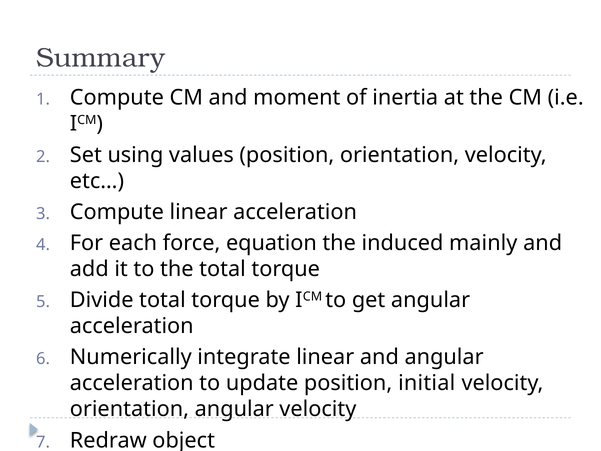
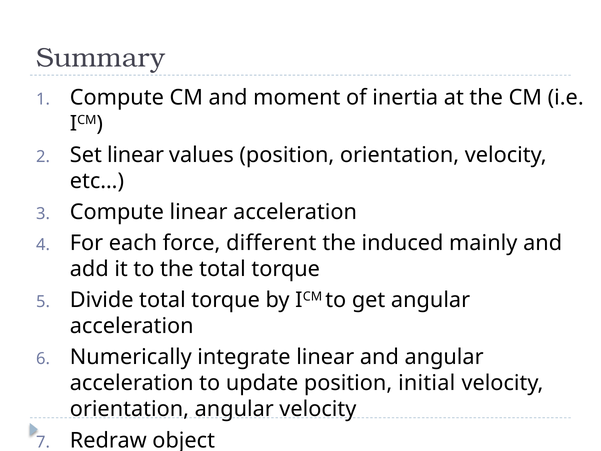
Set using: using -> linear (136, 155)
equation: equation -> different (271, 243)
